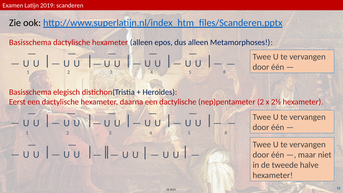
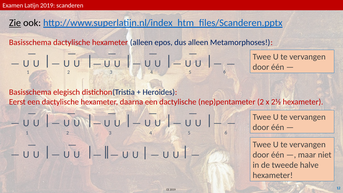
Zie underline: none -> present (15, 23)
